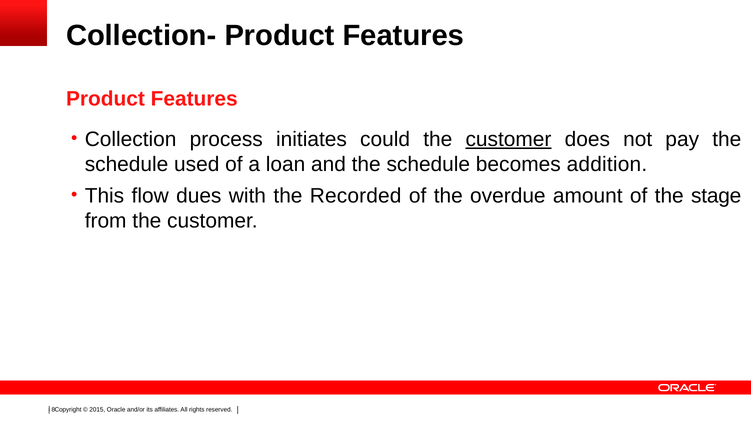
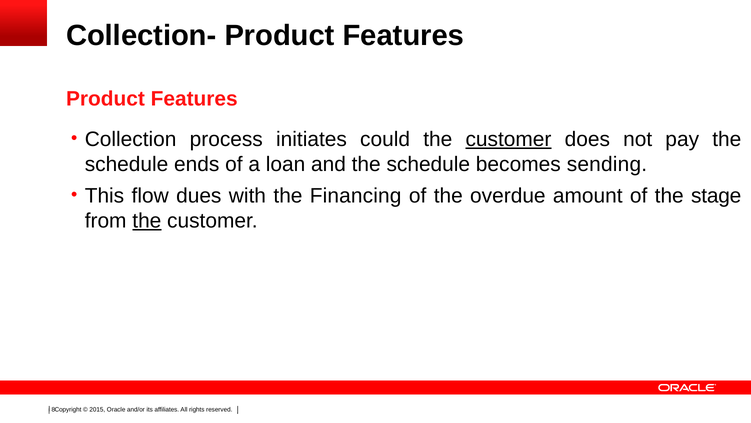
used: used -> ends (197, 164)
addition: addition -> sending (607, 164)
Recorded: Recorded -> Financing (356, 195)
the underline: none -> present (147, 220)
